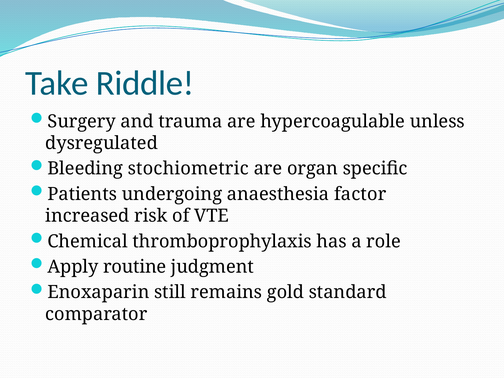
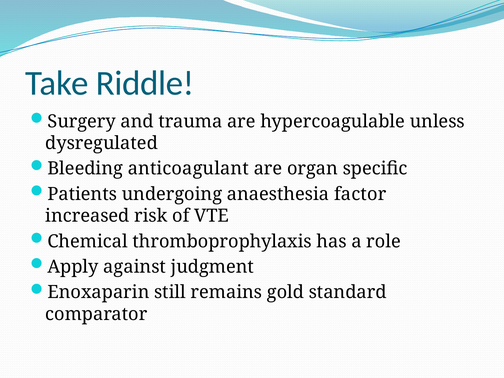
stochiometric: stochiometric -> anticoagulant (188, 169)
routine: routine -> against (135, 267)
